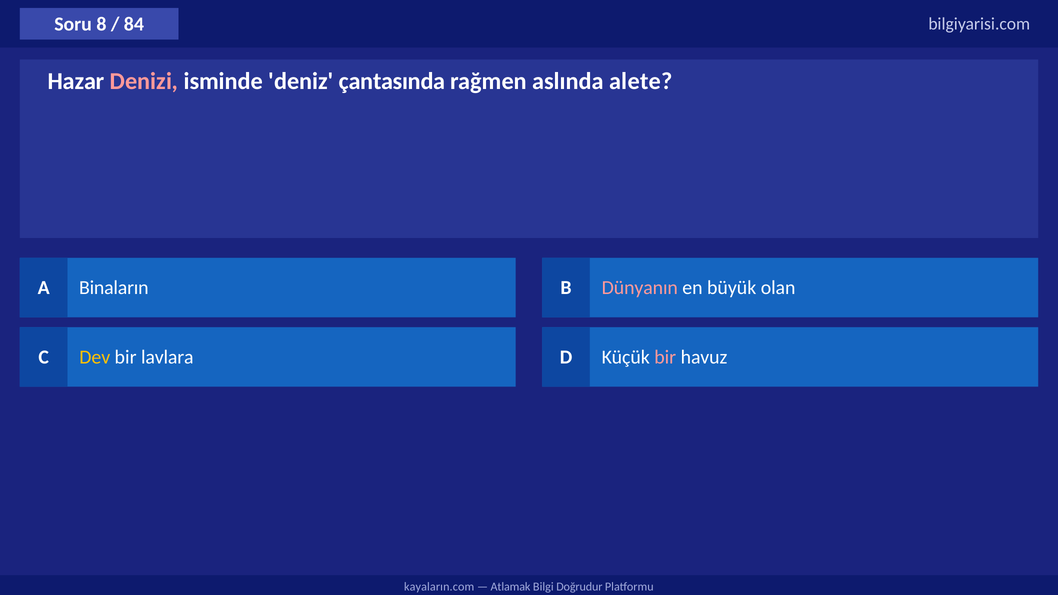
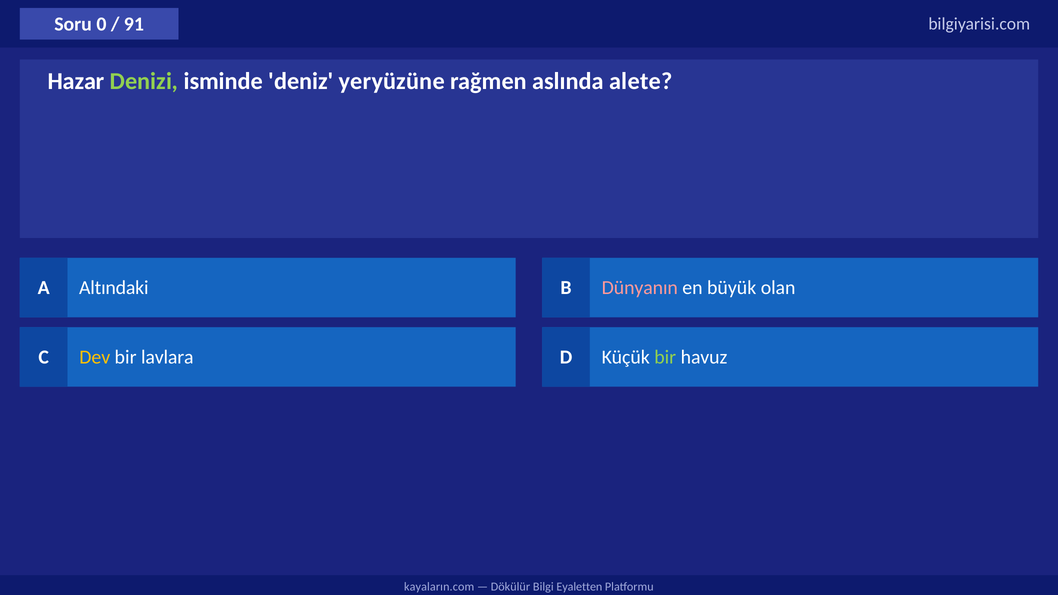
8: 8 -> 0 (101, 24)
84: 84 -> 91 (134, 24)
Denizi colour: pink -> light green (144, 81)
çantasında: çantasında -> yeryüzüne (392, 81)
Binaların: Binaların -> Altındaki (114, 288)
bir colour: pink -> light green (665, 357)
Atlamak: Atlamak -> Dökülür (510, 587)
Doğrudur: Doğrudur -> Eyaletten (579, 587)
